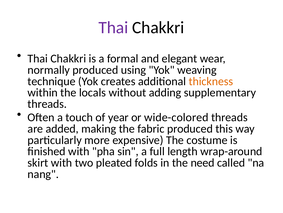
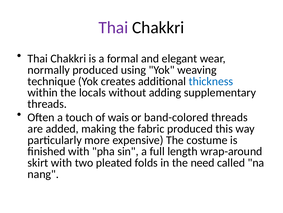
thickness colour: orange -> blue (211, 81)
year: year -> wais (118, 117)
wide-colored: wide-colored -> band-colored (176, 117)
